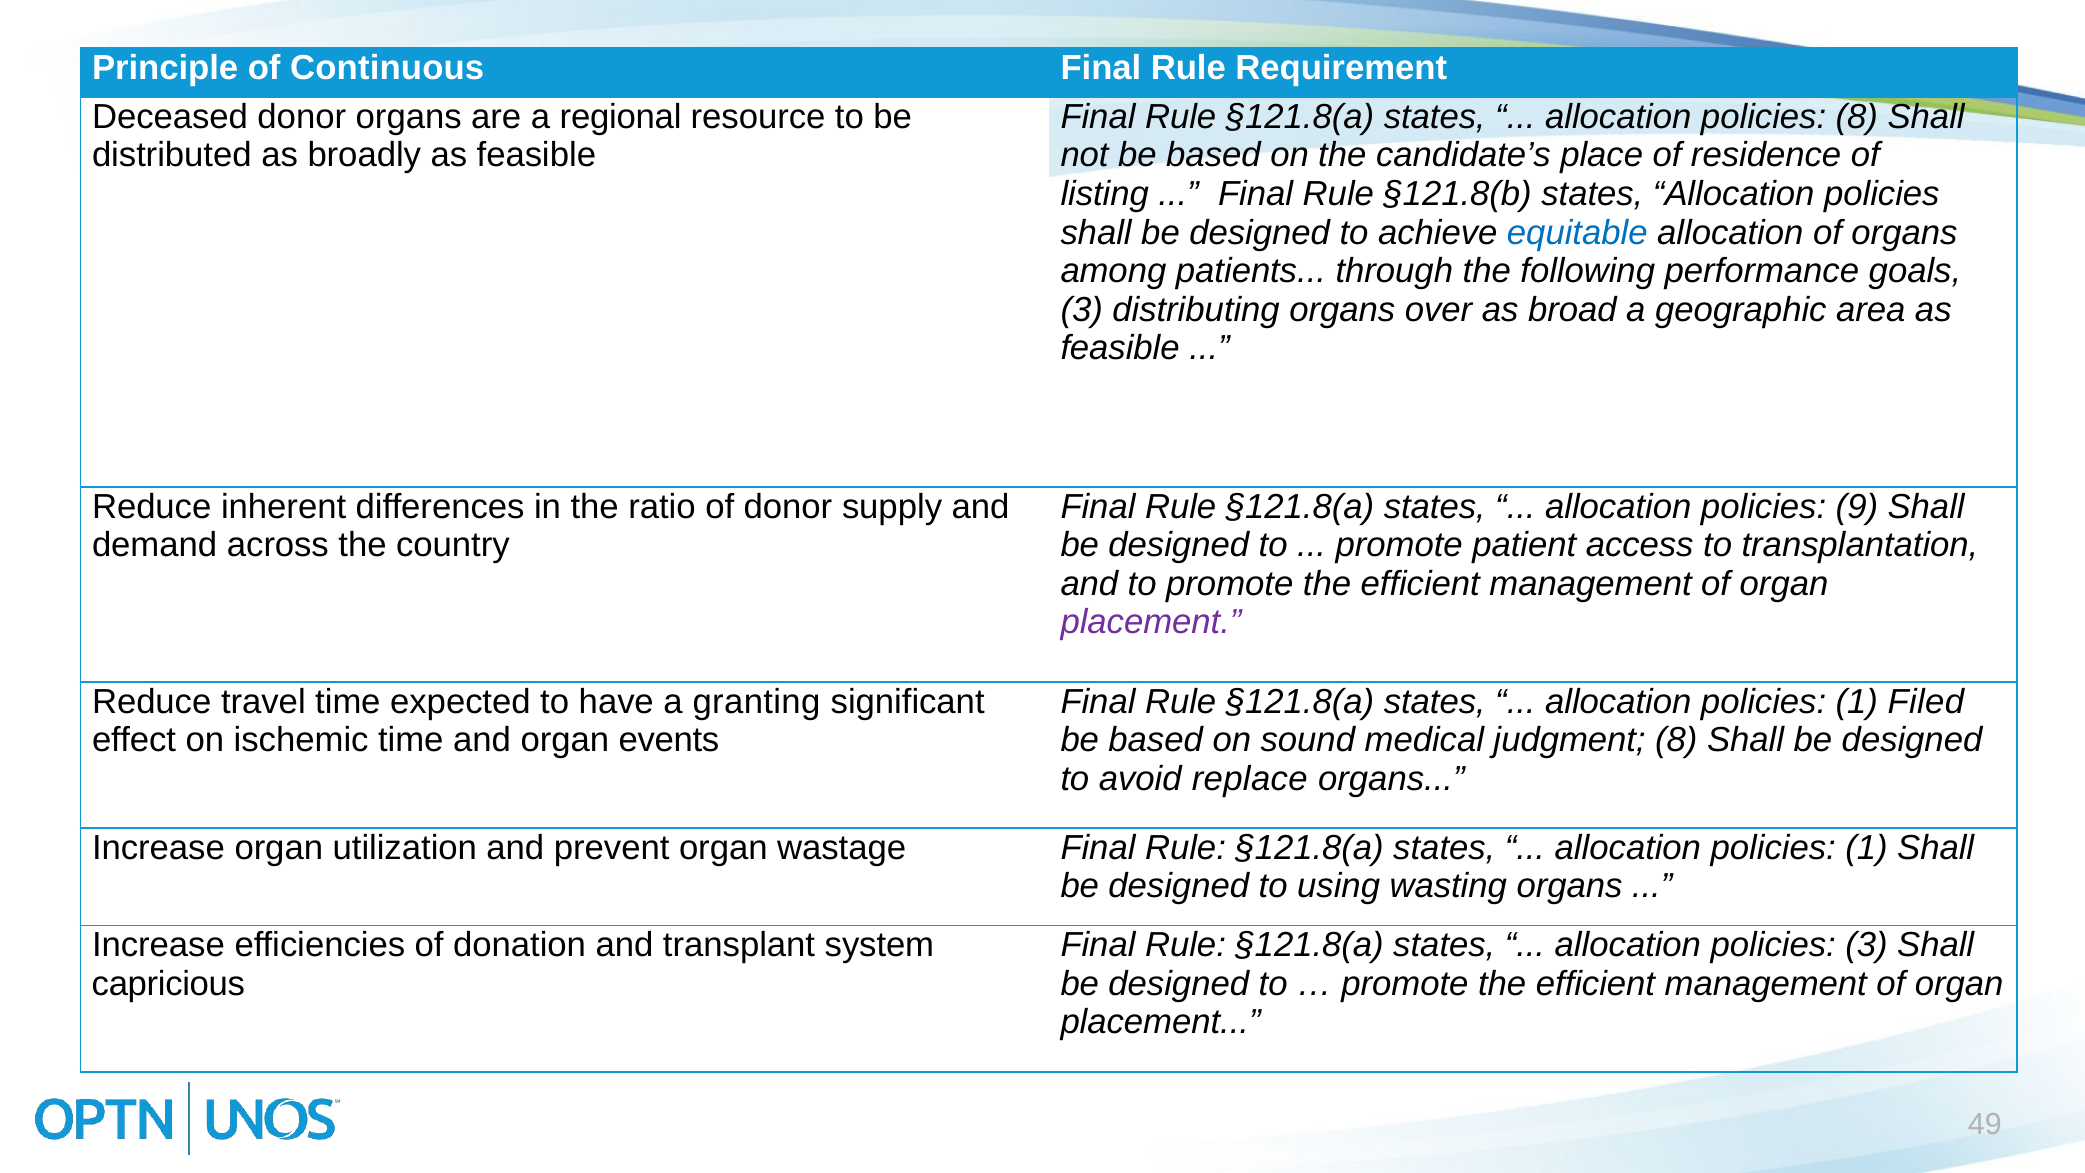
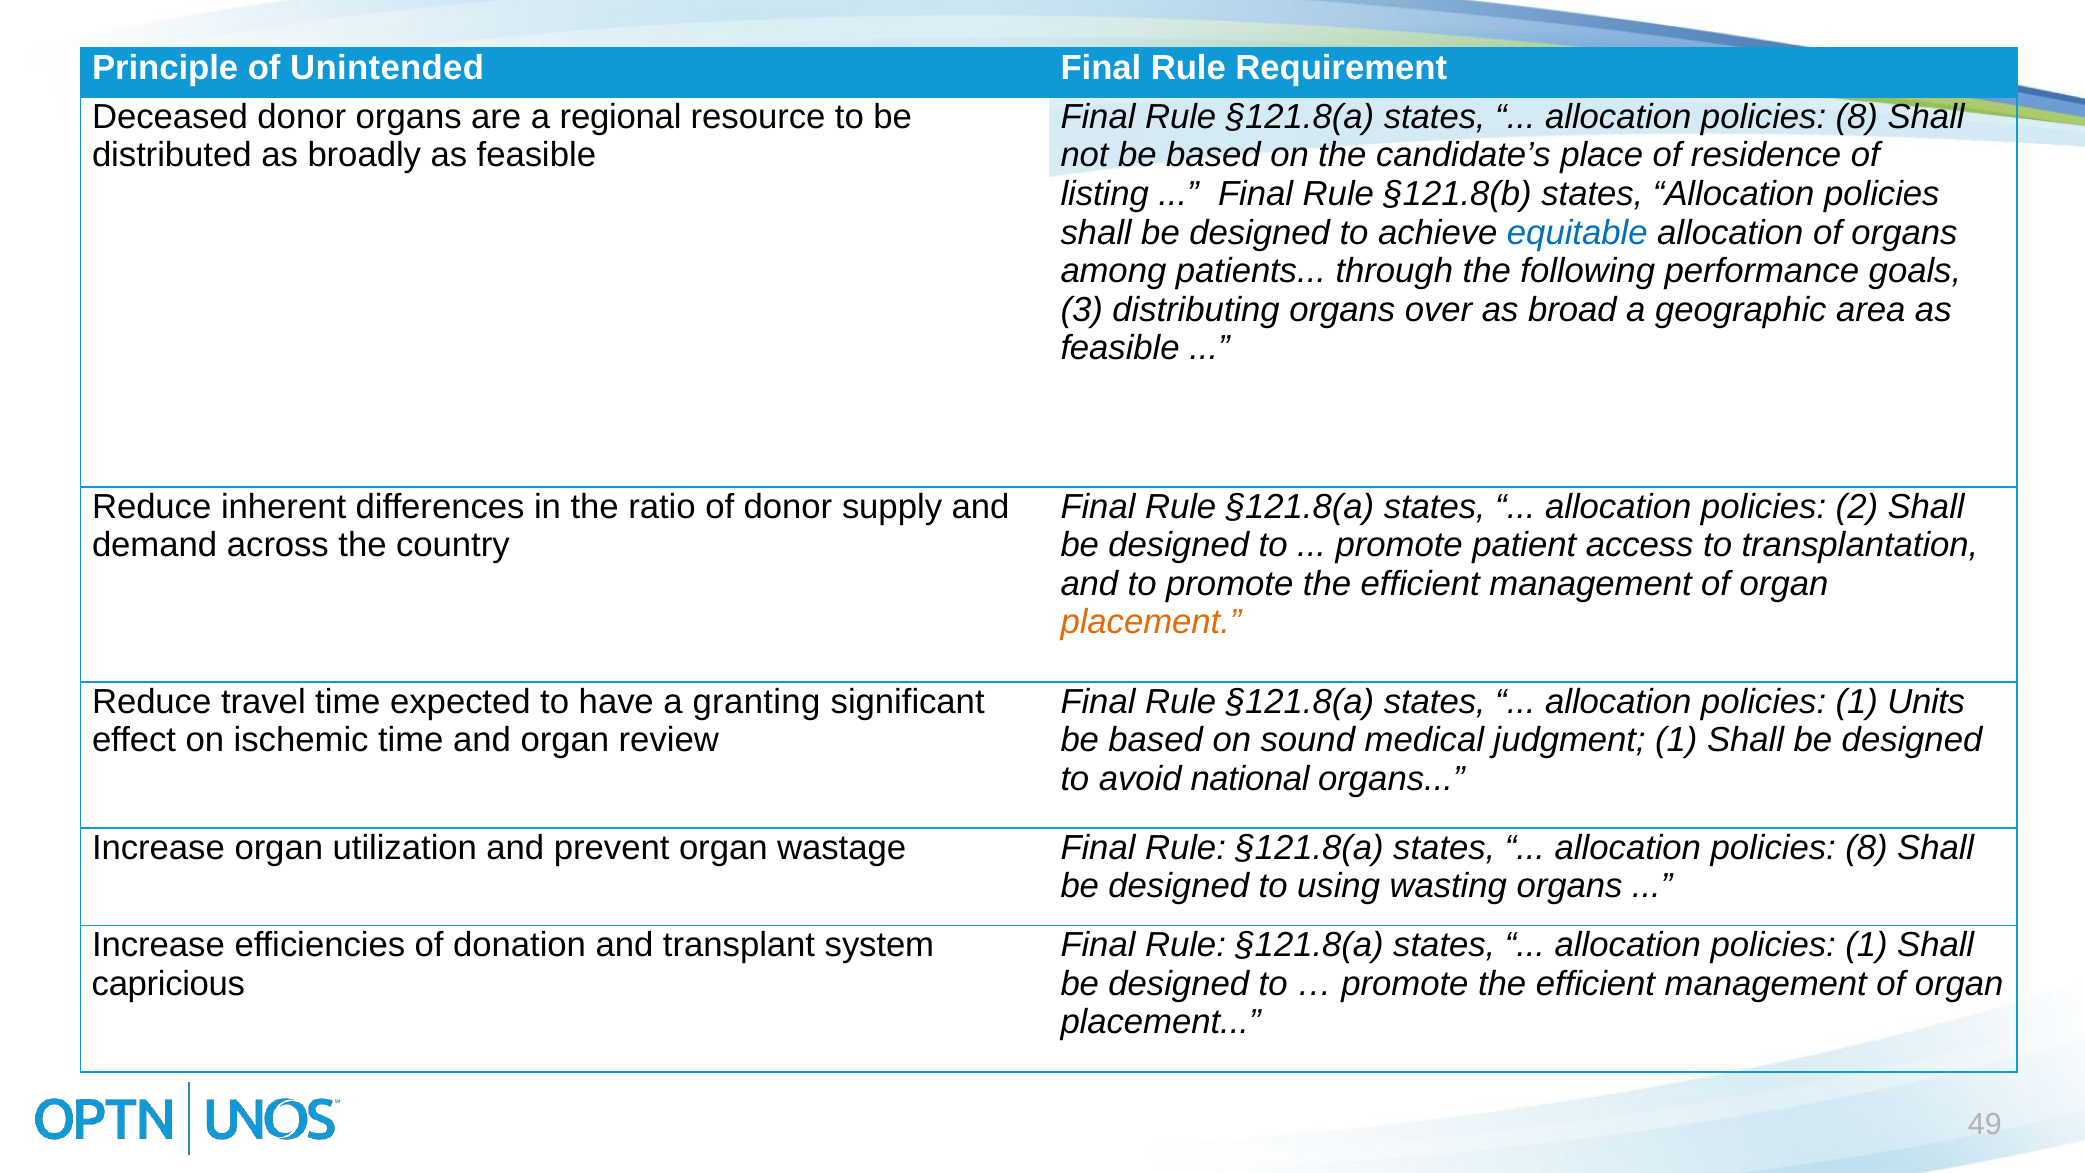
Continuous: Continuous -> Unintended (387, 68)
9: 9 -> 2 (1857, 507)
placement colour: purple -> orange (1151, 622)
Filed: Filed -> Units (1926, 702)
events: events -> review (669, 740)
judgment 8: 8 -> 1 (1676, 740)
replace: replace -> national (1250, 779)
1: 1 -> 8 (1867, 848)
3: 3 -> 1 (1867, 945)
